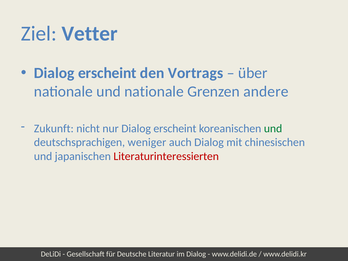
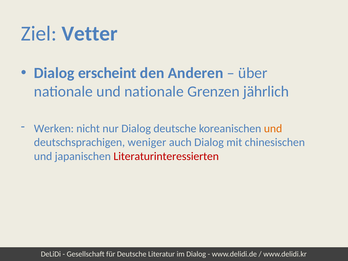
Vortrags: Vortrags -> Anderen (196, 73)
andere: andere -> jährlich (266, 92)
Zukunft: Zukunft -> Werken (54, 128)
nur Dialog erscheint: erscheint -> deutsche (175, 128)
und colour: green -> orange (273, 128)
